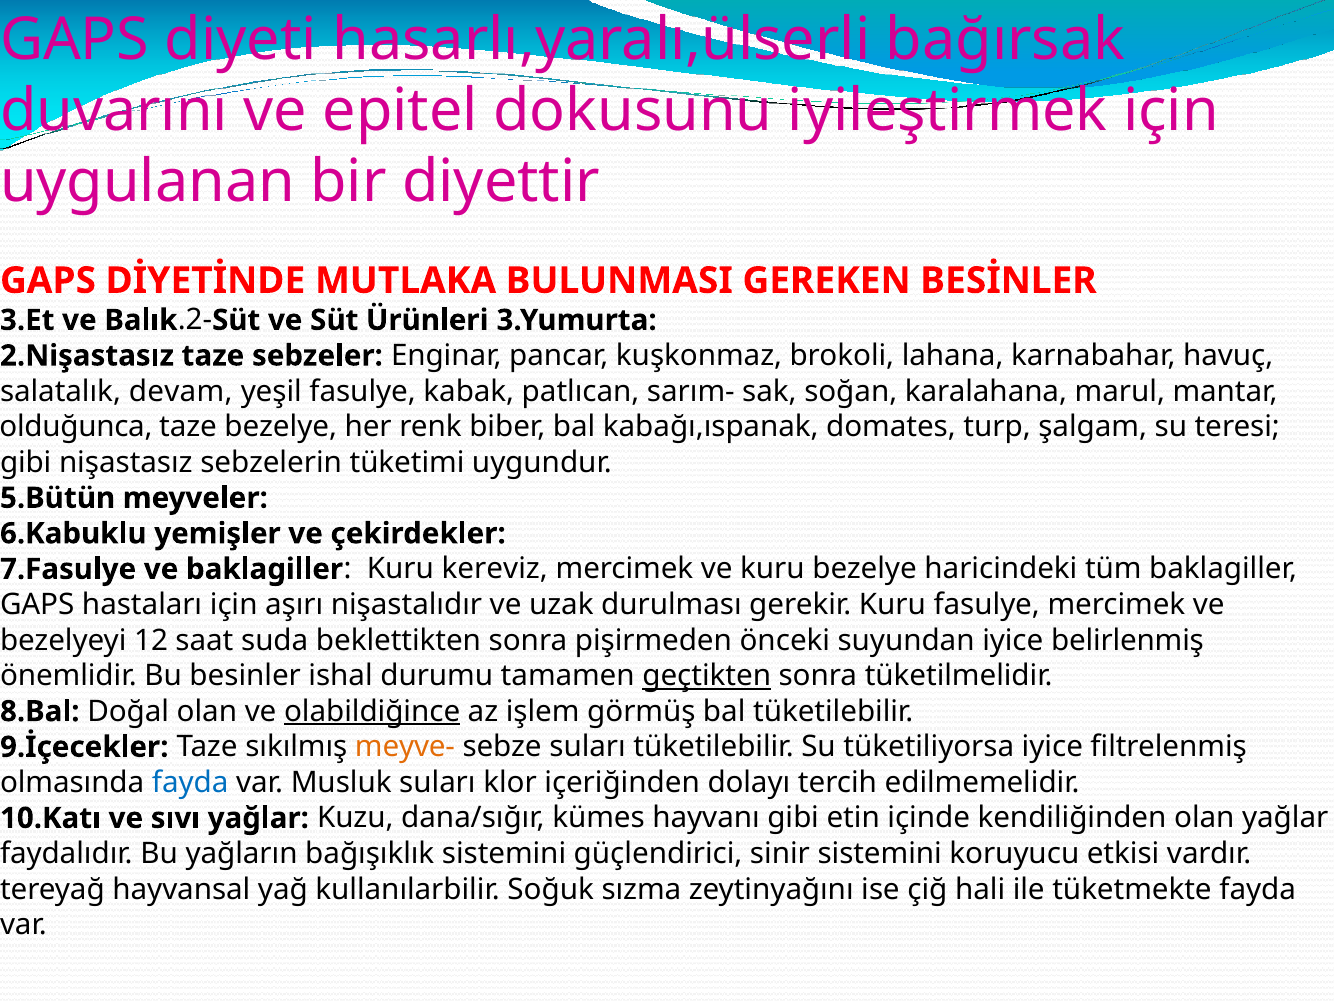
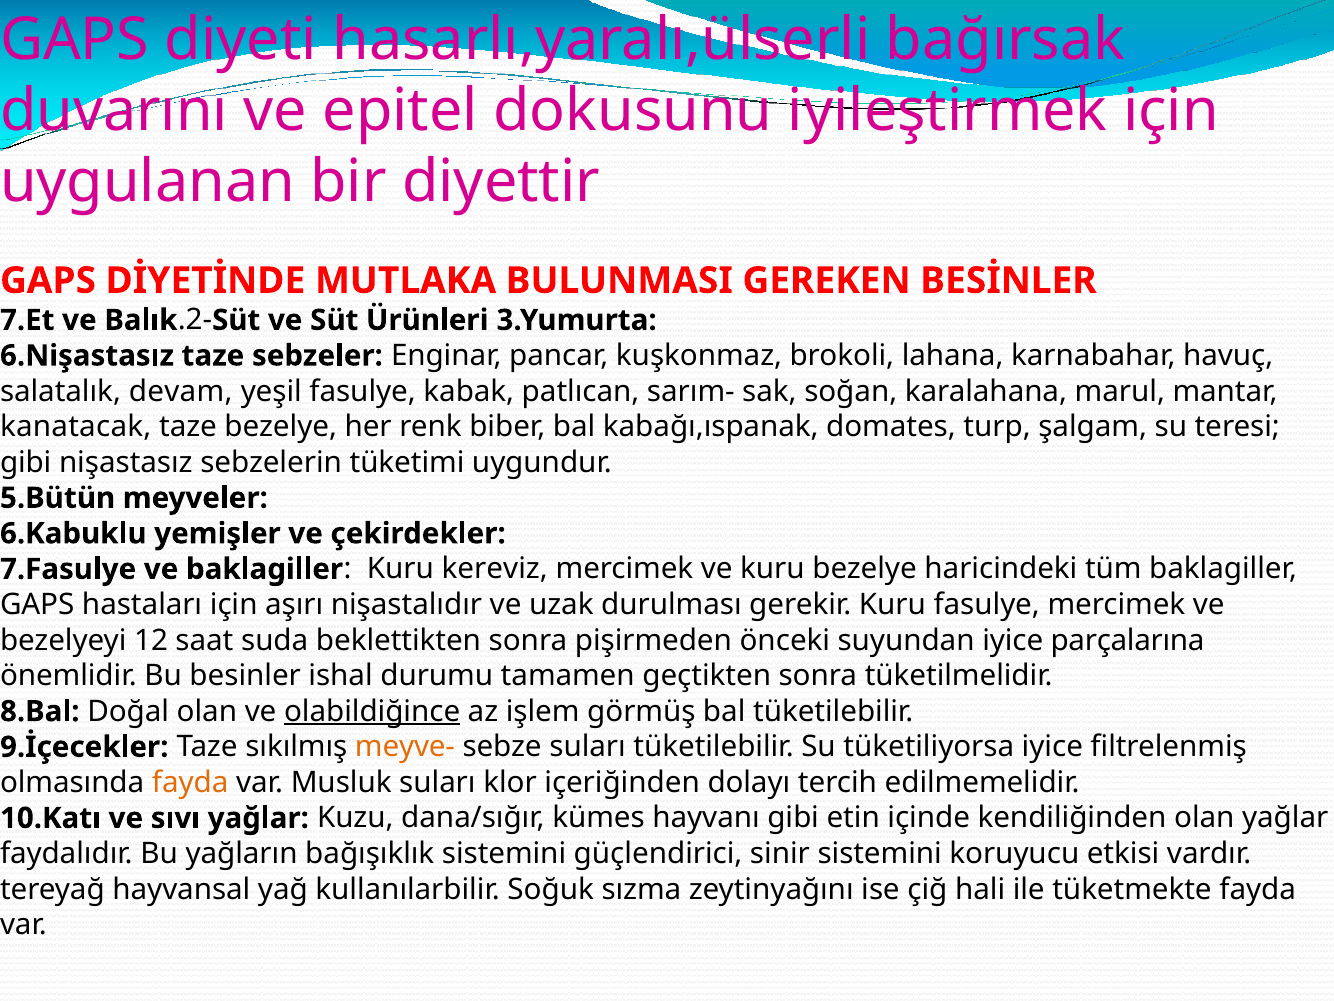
3.Et: 3.Et -> 7.Et (27, 320)
2.Nişastasız: 2.Nişastasız -> 6.Nişastasız (87, 356)
olduğunca: olduğunca -> kanatacak (76, 427)
belirlenmiş: belirlenmiş -> parçalarına (1128, 640)
geçtikten underline: present -> none (707, 676)
fayda colour: blue -> orange (190, 782)
